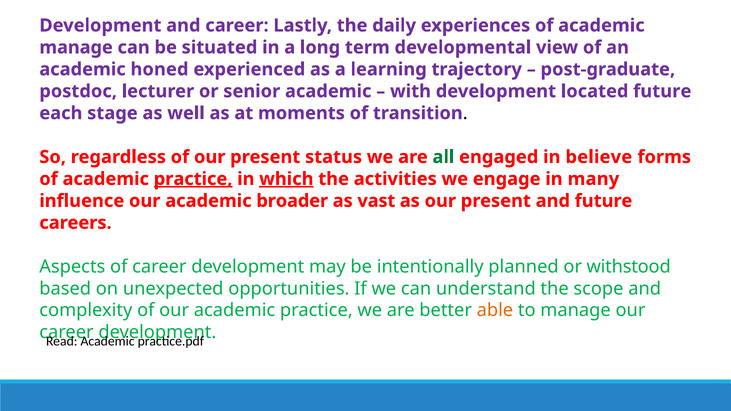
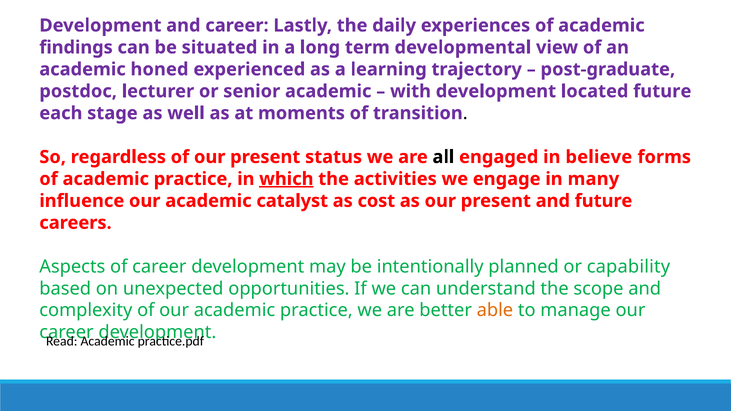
manage: manage -> findings (76, 47)
all colour: green -> black (443, 157)
practice underline: present -> none (193, 179)
broader: broader -> catalyst (292, 201)
vast: vast -> cost (376, 201)
withstood: withstood -> capability (628, 267)
